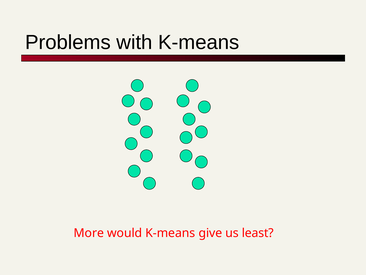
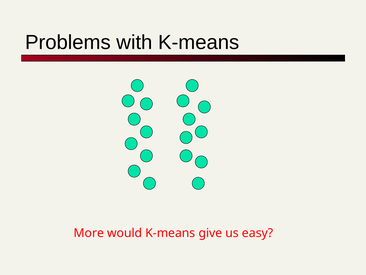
least: least -> easy (258, 233)
